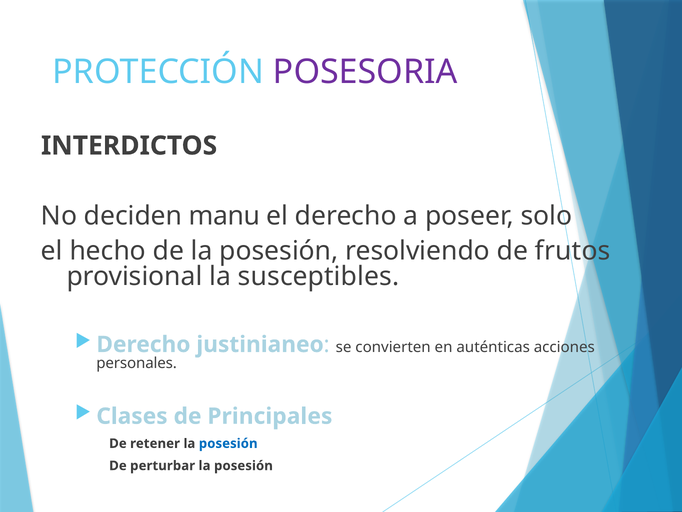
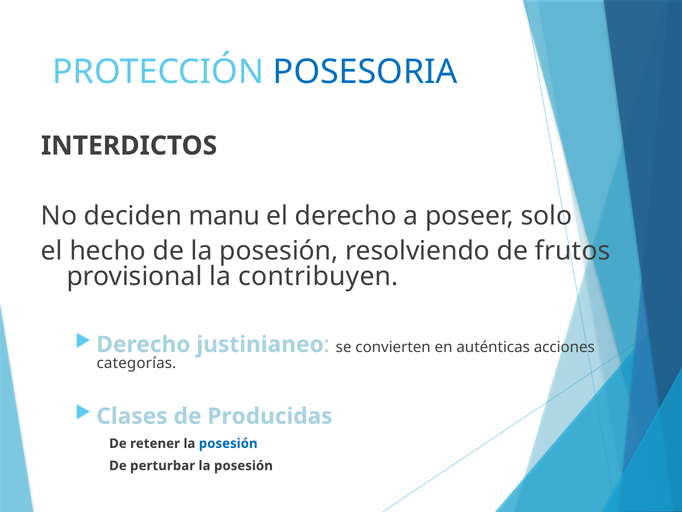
POSESORIA colour: purple -> blue (365, 72)
susceptibles: susceptibles -> contribuyen (318, 276)
personales: personales -> categorías (136, 363)
Principales: Principales -> Producidas (270, 416)
